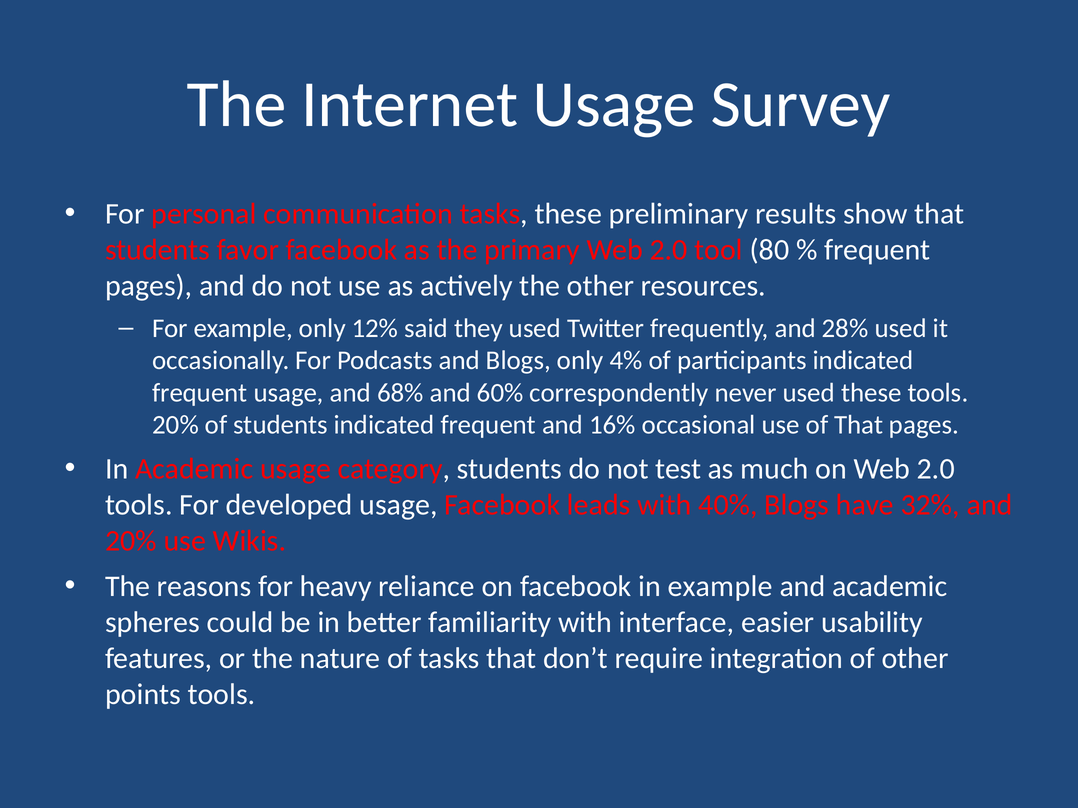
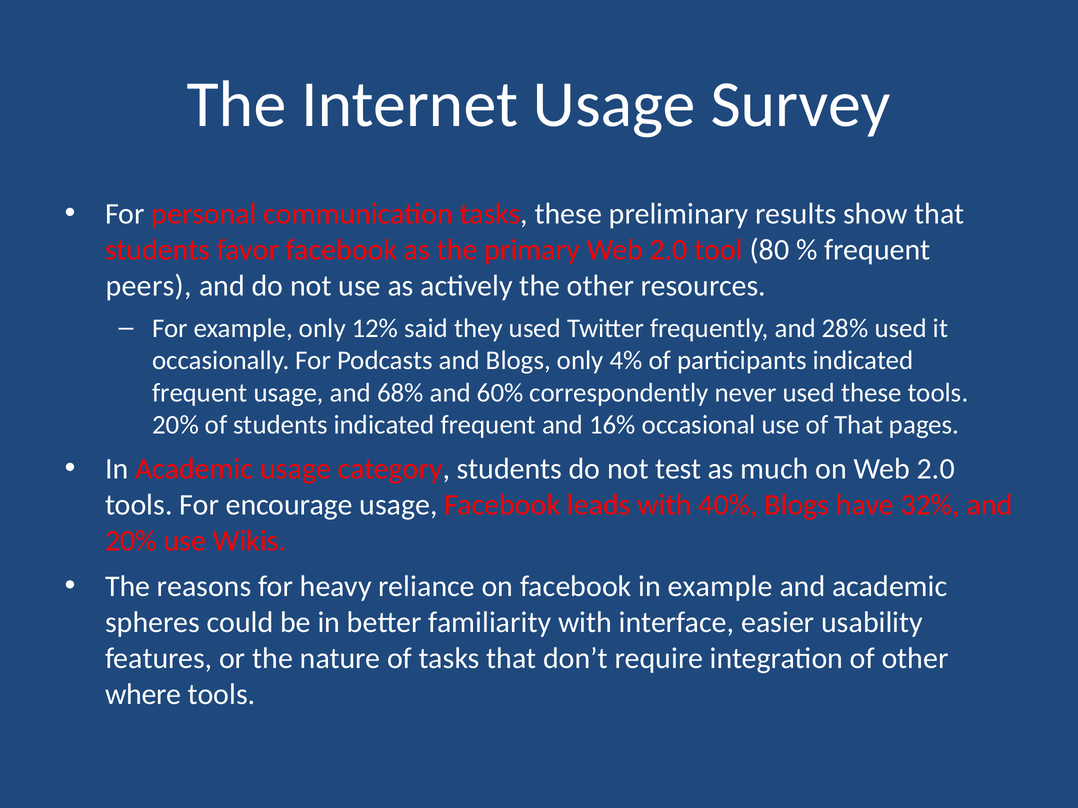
pages: pages -> peers (149, 286)
developed: developed -> encourage (289, 505)
points: points -> where (143, 695)
